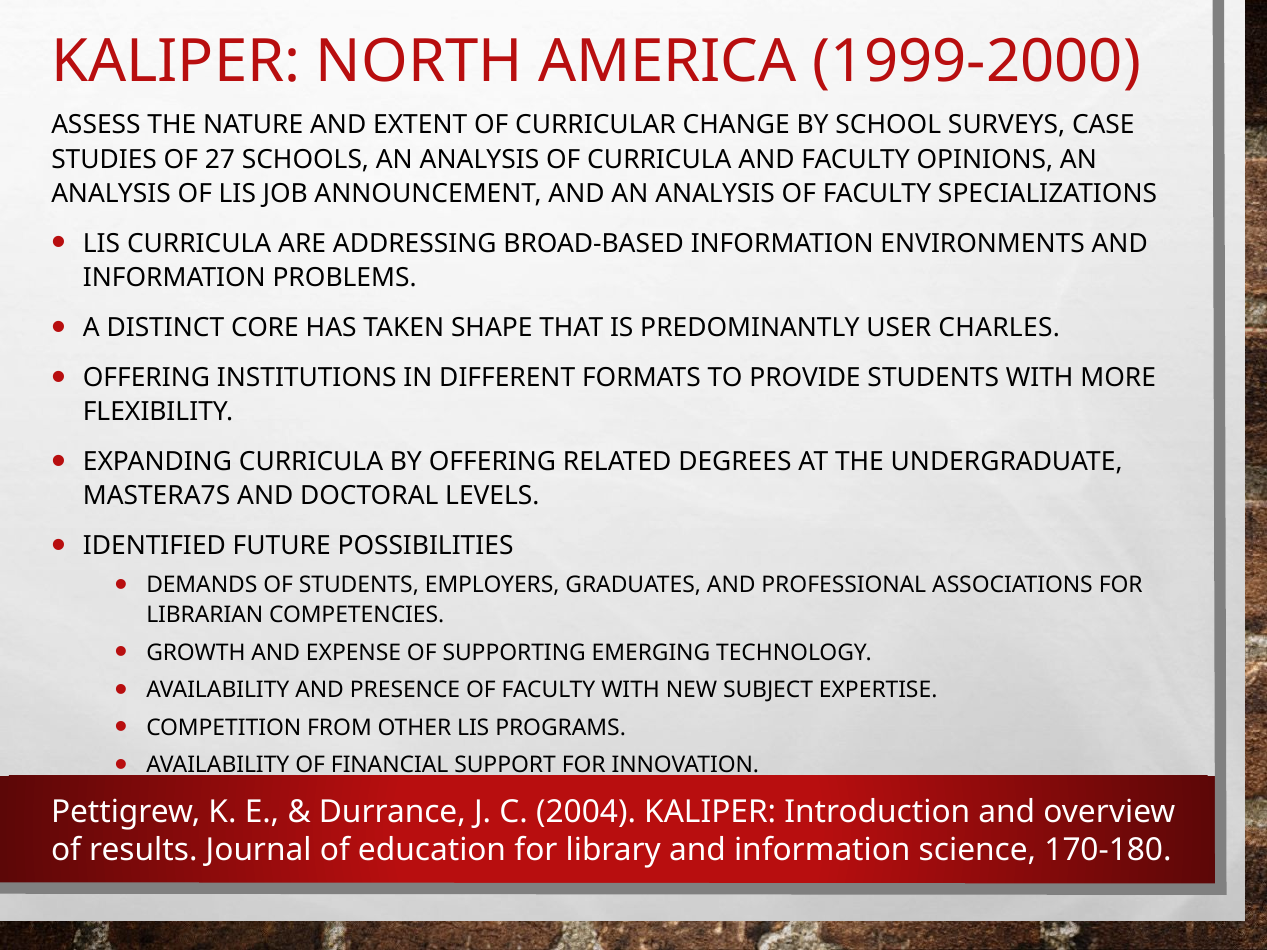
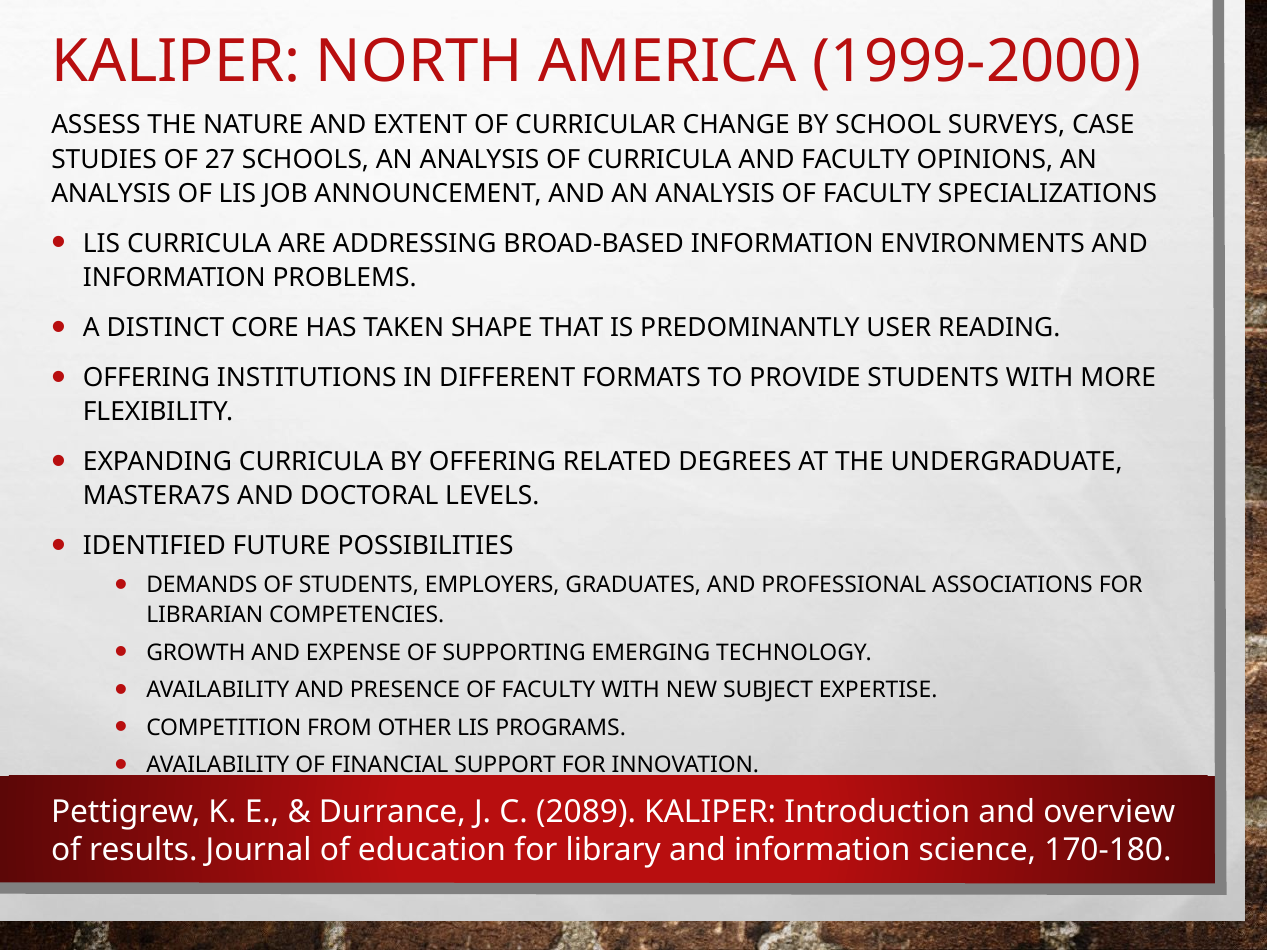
CHARLES: CHARLES -> READING (999, 328)
2004: 2004 -> 2089 (586, 812)
